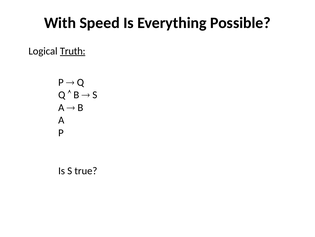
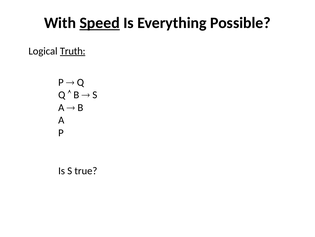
Speed underline: none -> present (100, 23)
